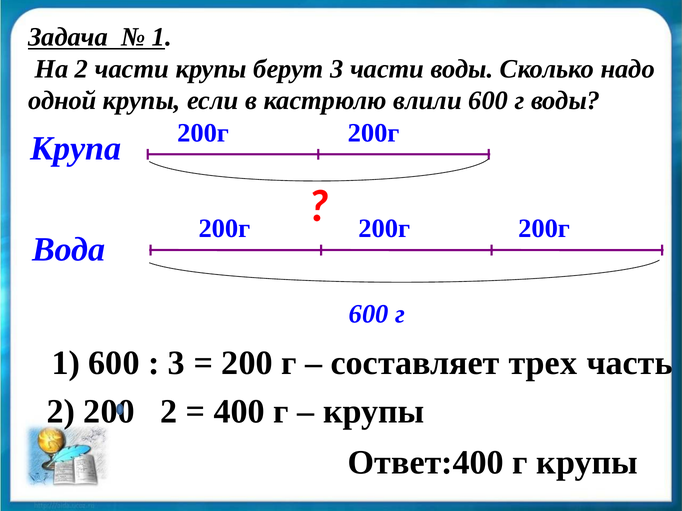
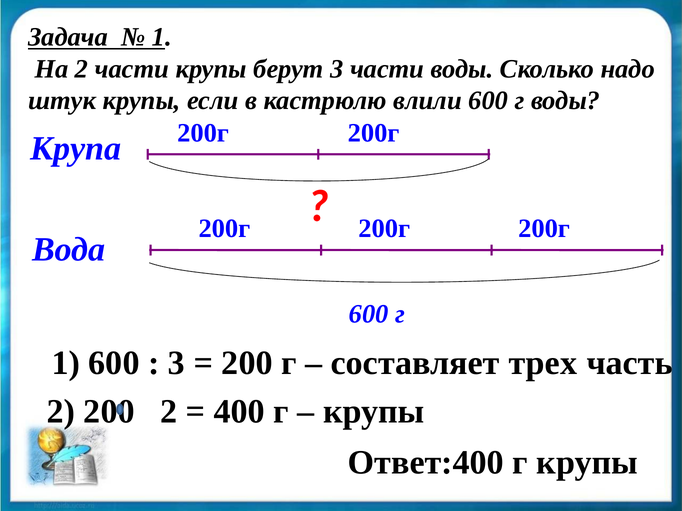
одной: одной -> штук (62, 101)
